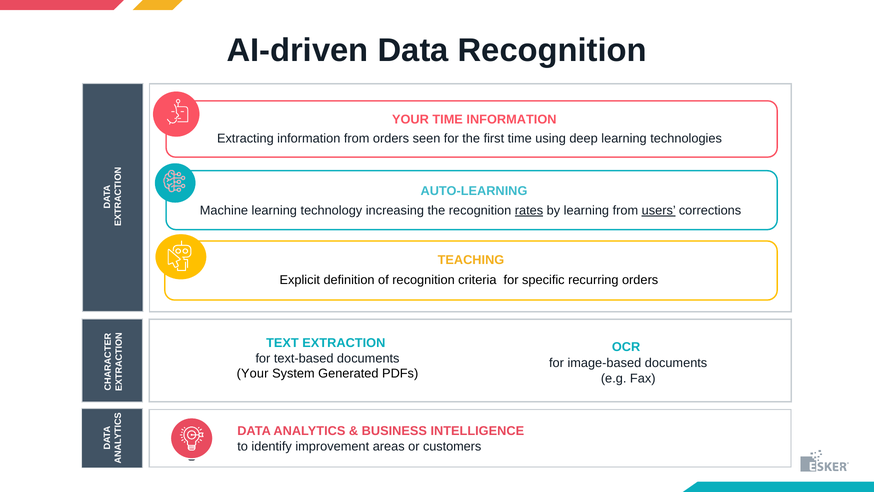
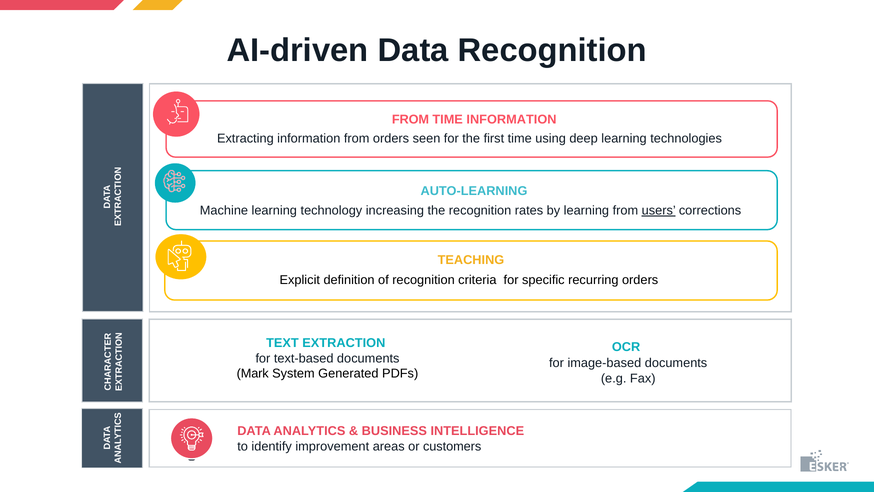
YOUR: YOUR -> FROM (411, 119)
rates underline: present -> none (529, 210)
Your: Your -> Mark (253, 373)
